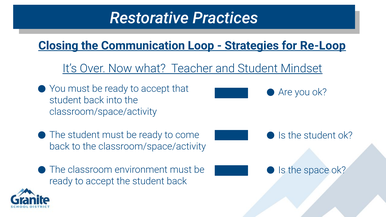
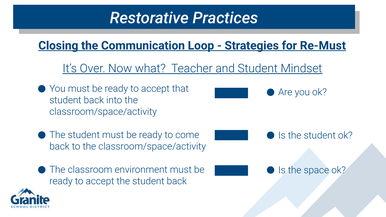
Re-Loop: Re-Loop -> Re-Must (323, 46)
